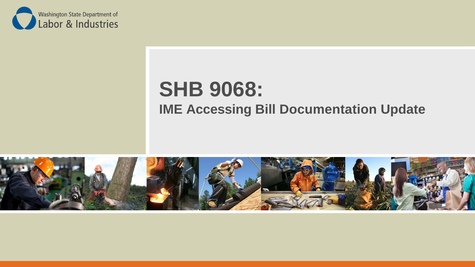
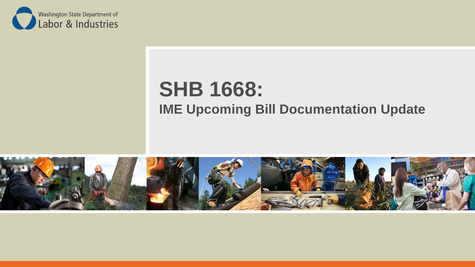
9068: 9068 -> 1668 (237, 90)
Accessing: Accessing -> Upcoming (219, 110)
